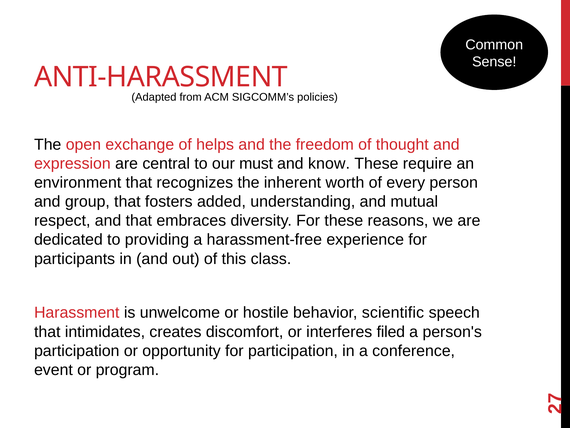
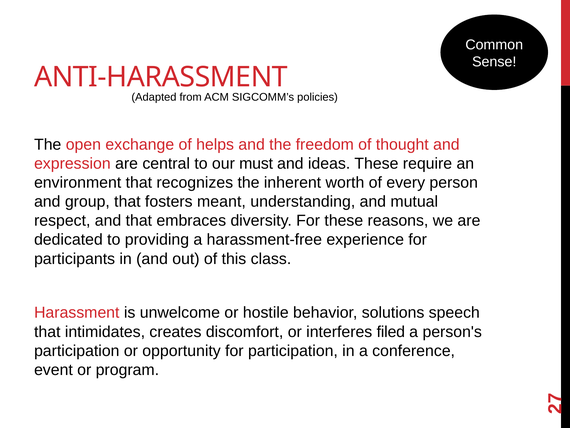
know: know -> ideas (329, 163)
added: added -> meant (221, 201)
scientific: scientific -> solutions (393, 312)
